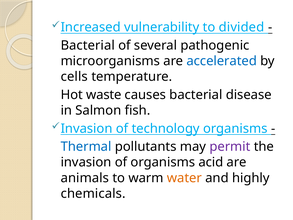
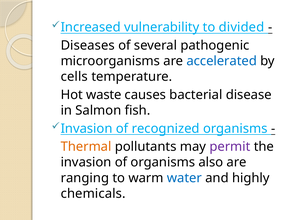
Bacterial: Bacterial -> Diseases (88, 45)
technology: technology -> recognized (166, 128)
Thermal colour: blue -> orange (86, 146)
acid: acid -> also (211, 162)
animals: animals -> ranging (85, 178)
water colour: orange -> blue (184, 178)
